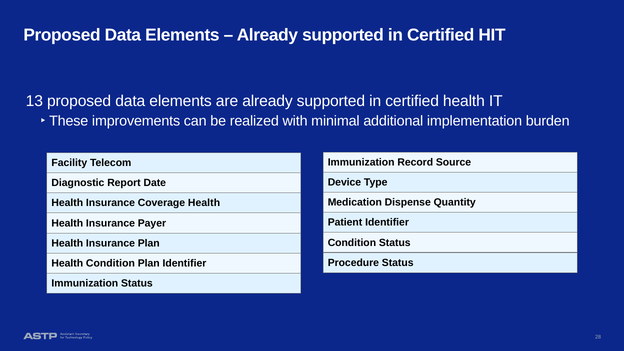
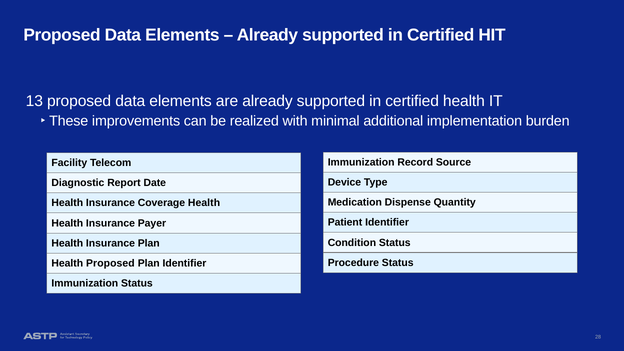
Health Condition: Condition -> Proposed (110, 263)
